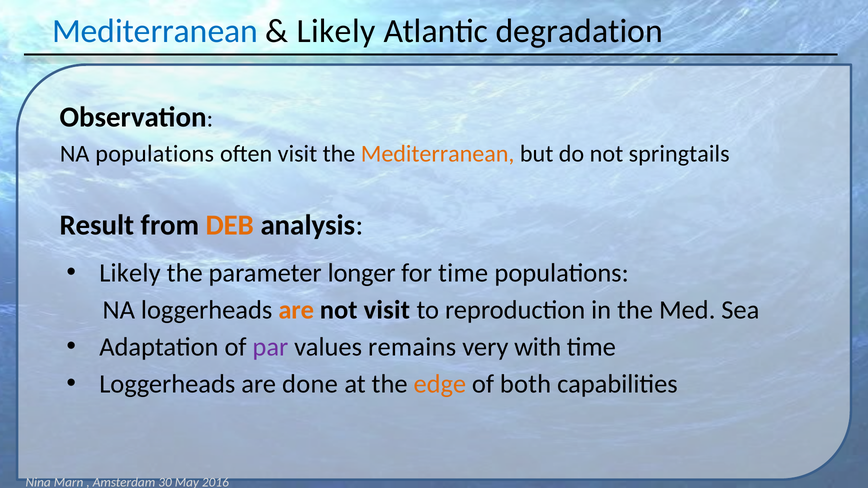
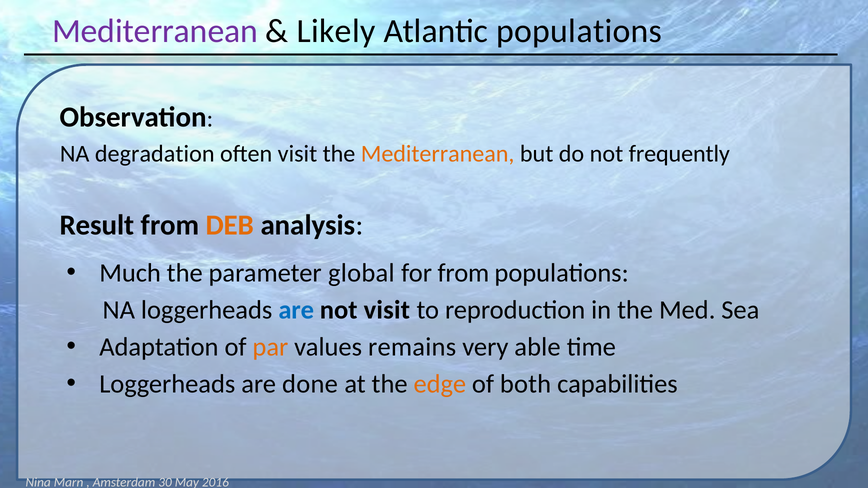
Mediterranean colour: blue -> purple (155, 31)
Atlantic degradation: degradation -> populations (579, 31)
NA populations: populations -> degradation (155, 154)
springtails: springtails -> frequently (679, 154)
Likely: Likely -> Much (130, 273)
longer: longer -> global (361, 273)
for time: time -> from (463, 273)
are colour: orange -> blue (296, 310)
par colour: purple -> orange (270, 347)
with: with -> able (537, 347)
